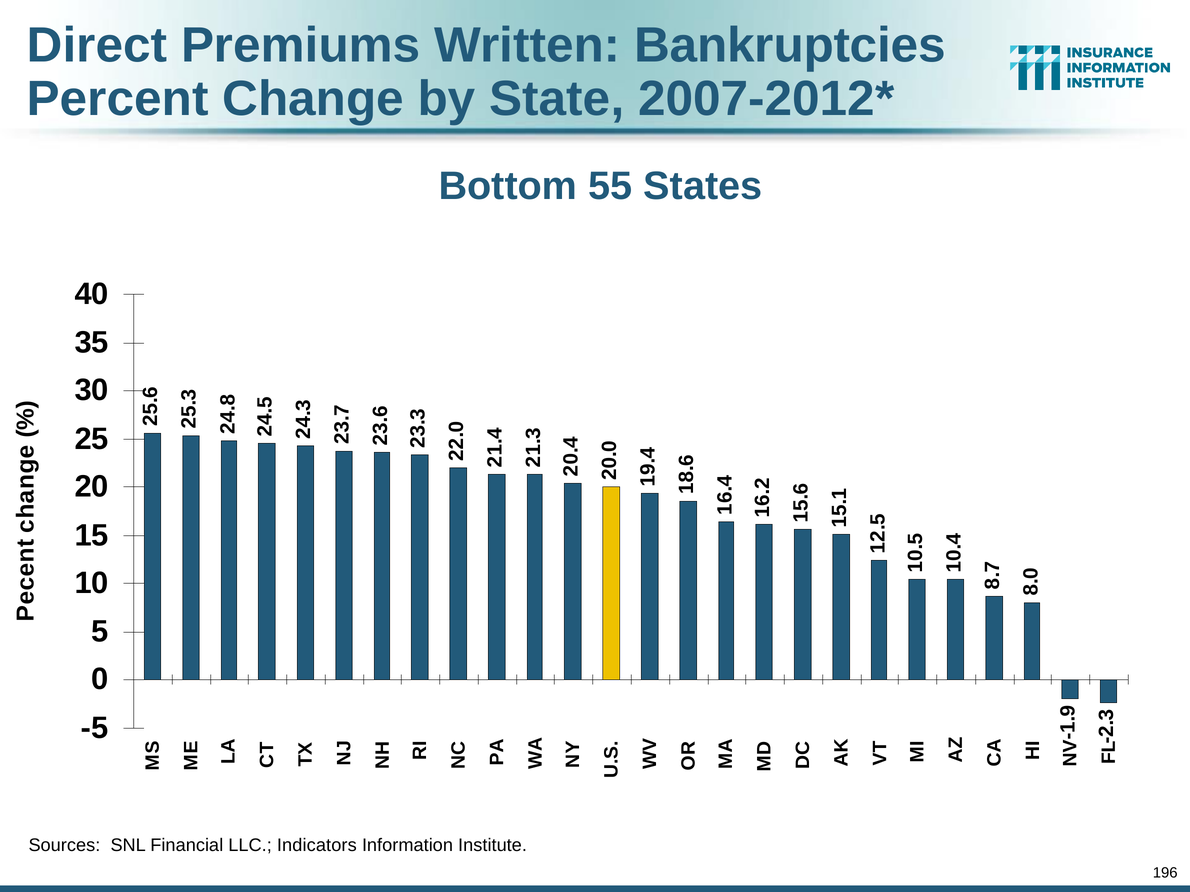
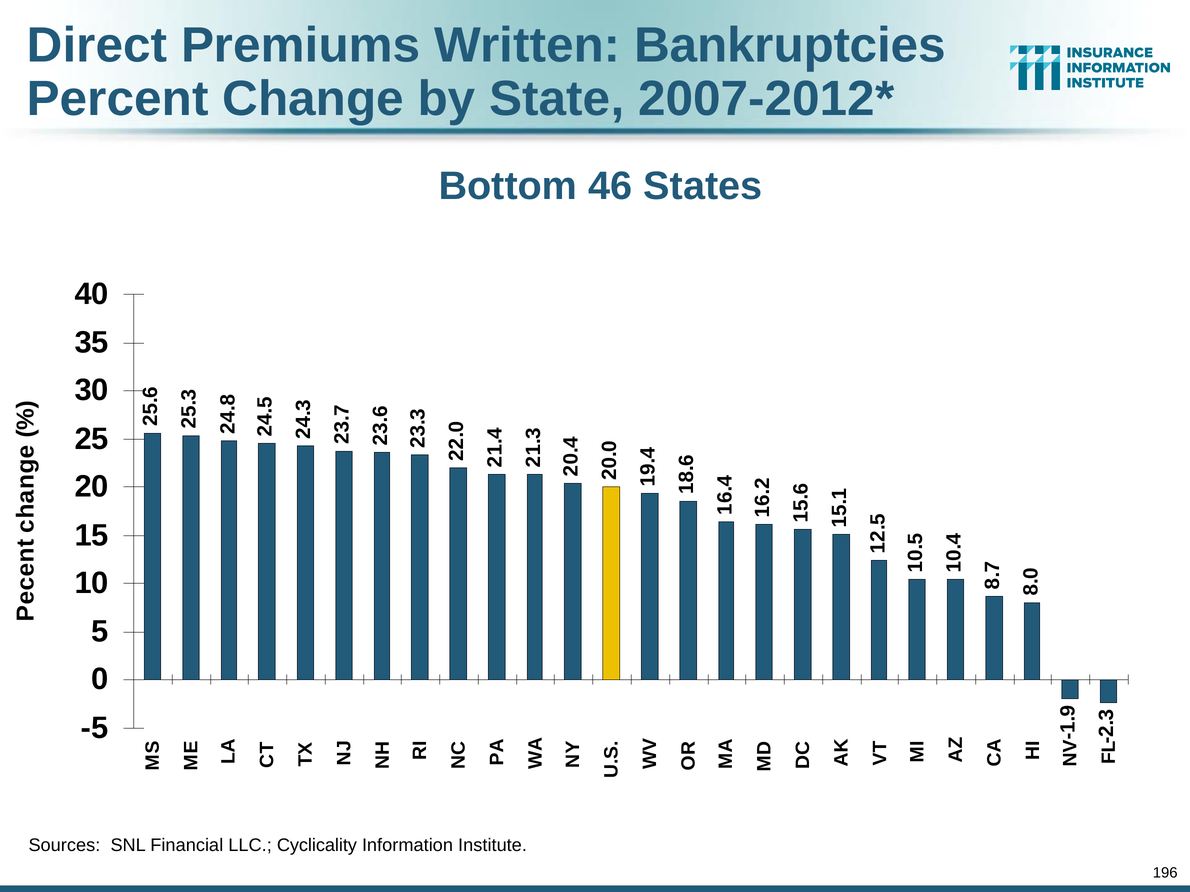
55: 55 -> 46 (610, 186)
Indicators: Indicators -> Cyclicality (317, 846)
